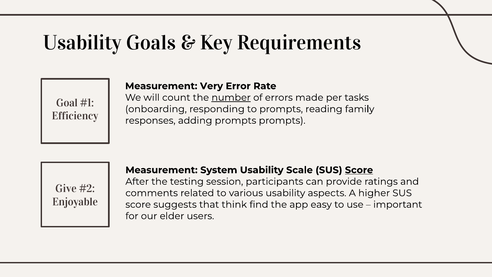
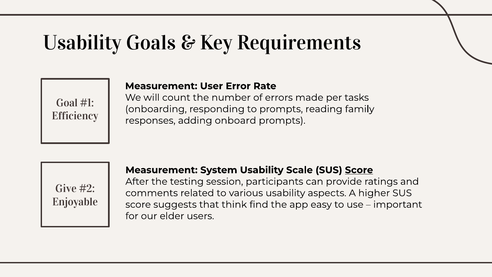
Very: Very -> User (211, 86)
number underline: present -> none (231, 97)
adding prompts: prompts -> onboard (235, 120)
